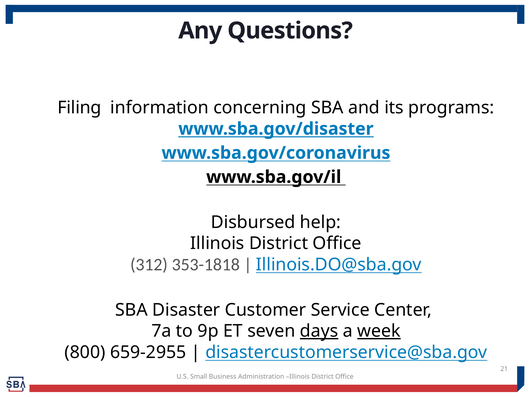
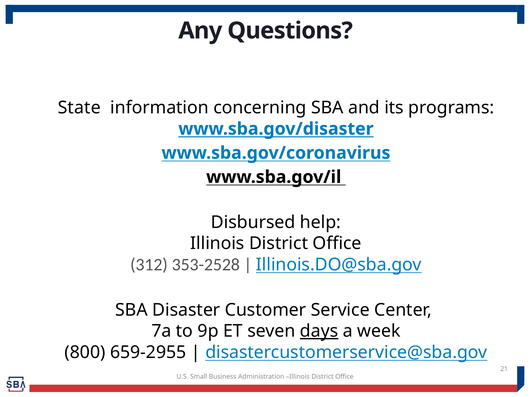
Filing: Filing -> State (79, 108)
353-1818: 353-1818 -> 353-2528 (206, 265)
week underline: present -> none (379, 331)
